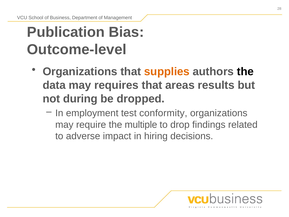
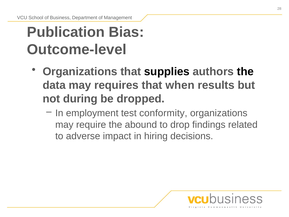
supplies colour: orange -> black (167, 72)
areas: areas -> when (180, 85)
multiple: multiple -> abound (141, 124)
